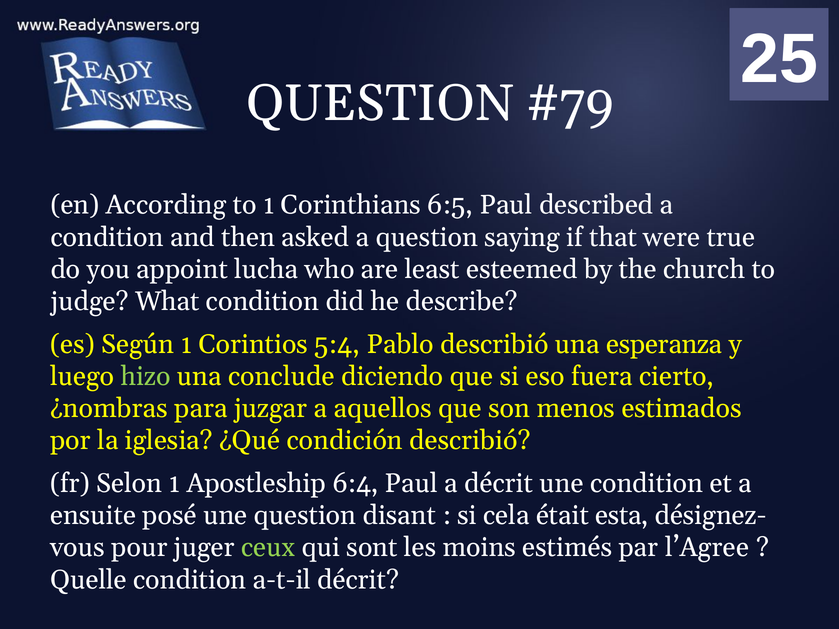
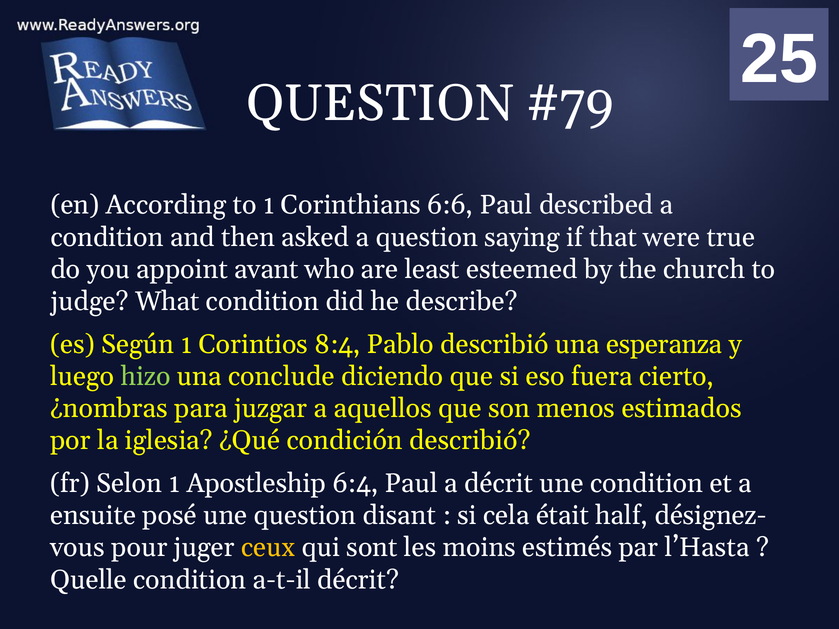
6:5: 6:5 -> 6:6 (450, 205)
lucha: lucha -> avant (266, 269)
5:4: 5:4 -> 8:4 (337, 344)
esta: esta -> half (622, 516)
ceux colour: light green -> yellow (268, 548)
l’Agree: l’Agree -> l’Hasta (707, 548)
